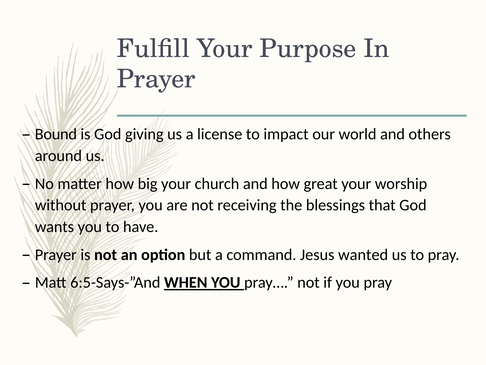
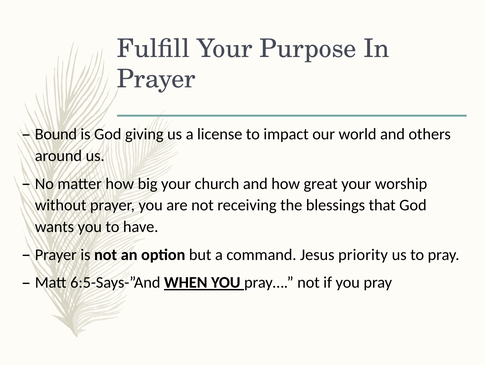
wanted: wanted -> priority (363, 254)
